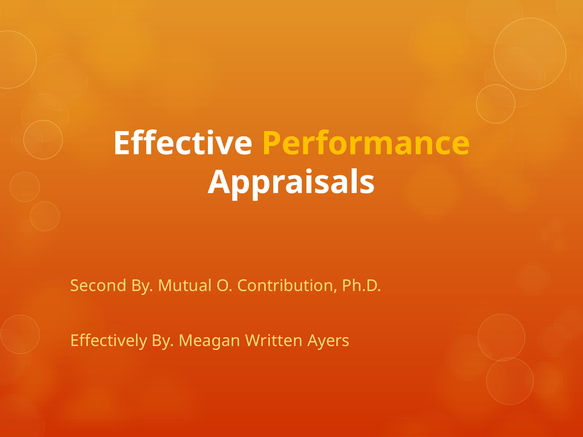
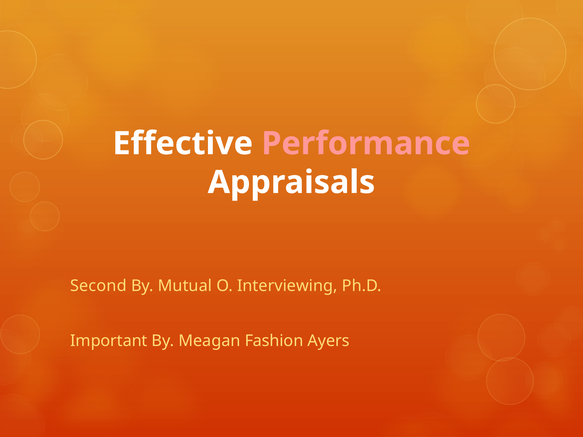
Performance colour: yellow -> pink (366, 144)
Contribution: Contribution -> Interviewing (287, 286)
Effectively: Effectively -> Important (109, 341)
Written: Written -> Fashion (274, 341)
